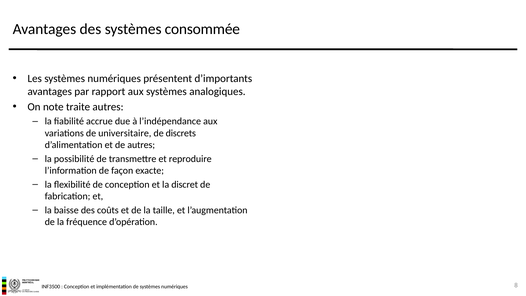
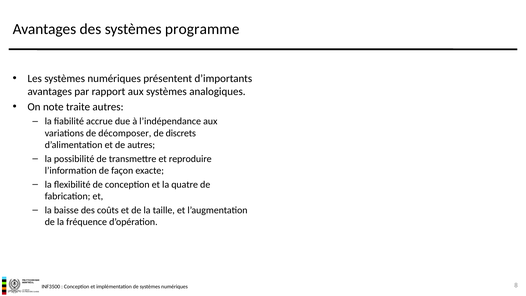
consommée: consommée -> programme (202, 29)
universitaire: universitaire -> décomposer (125, 133)
discret: discret -> quatre (185, 184)
